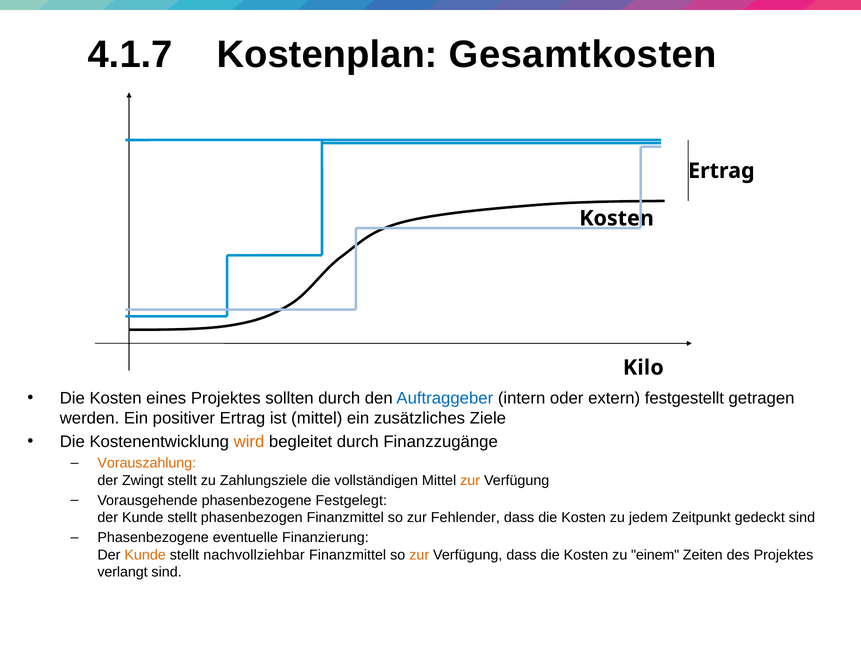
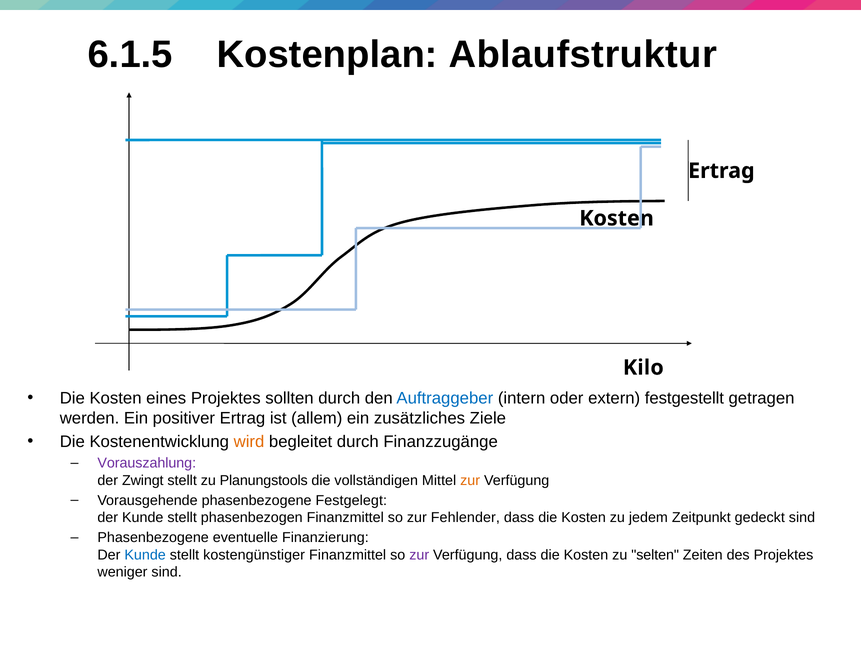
4.1.7: 4.1.7 -> 6.1.5 (130, 54)
Gesamtkosten: Gesamtkosten -> Ablaufstruktur (583, 54)
ist mittel: mittel -> allem (317, 418)
Vorauszahlung colour: orange -> purple (147, 463)
Zahlungsziele: Zahlungsziele -> Planungstools (264, 480)
Kunde colour: orange -> blue (145, 555)
nachvollziehbar: nachvollziehbar -> kostengünstiger (254, 555)
zur colour: orange -> purple (419, 555)
einem: einem -> selten (655, 555)
verlangt: verlangt -> weniger (122, 572)
